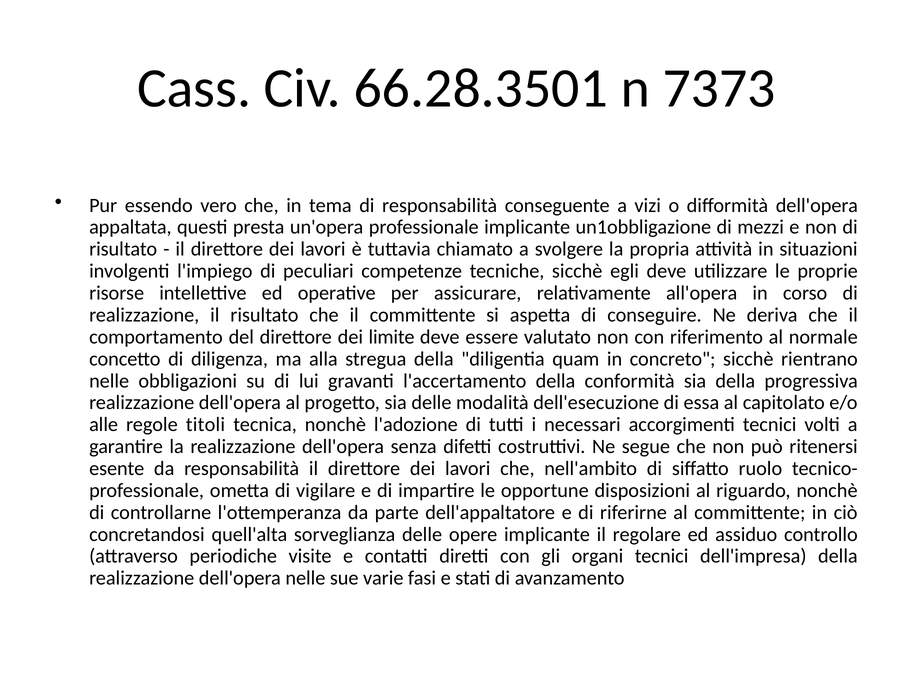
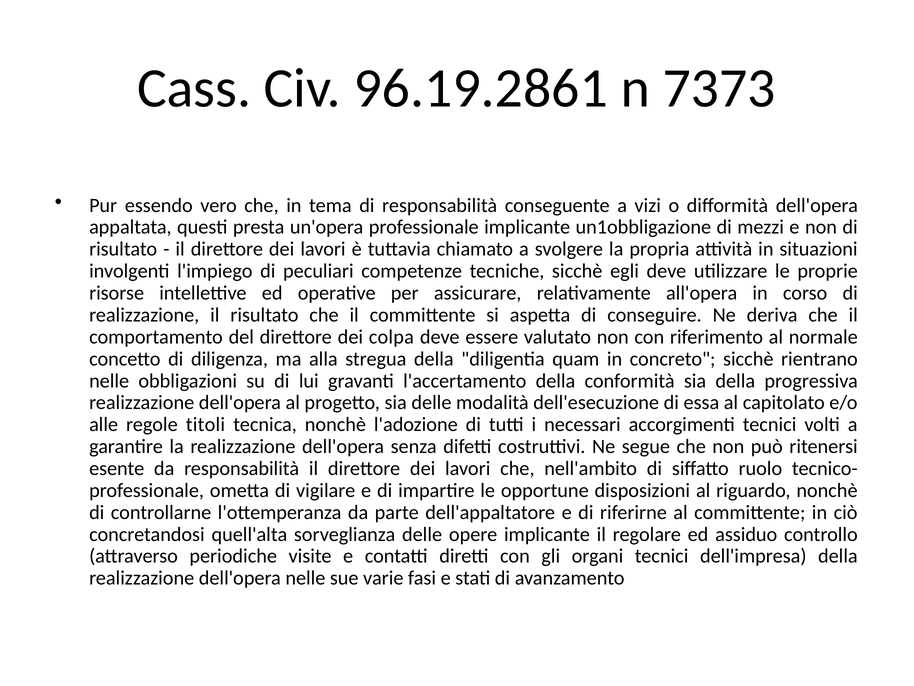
66.28.3501: 66.28.3501 -> 96.19.2861 (481, 88)
limite: limite -> colpa (391, 337)
